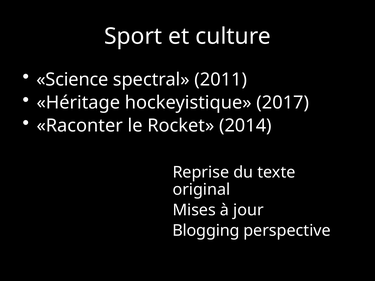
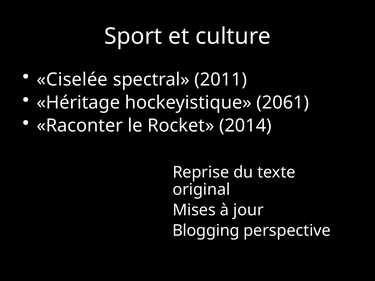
Science: Science -> Ciselée (72, 80)
2017: 2017 -> 2061 (283, 103)
